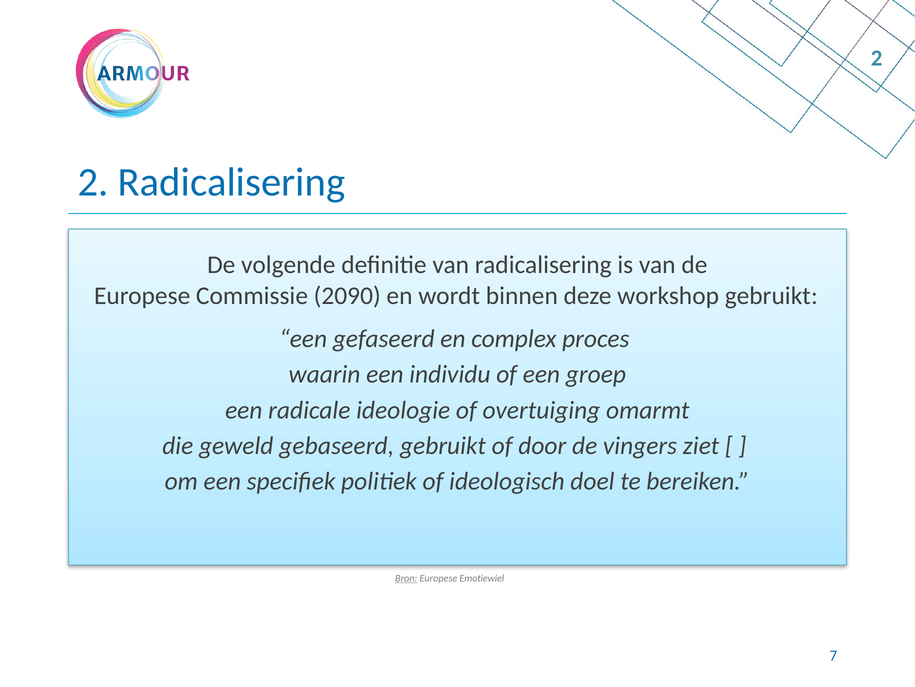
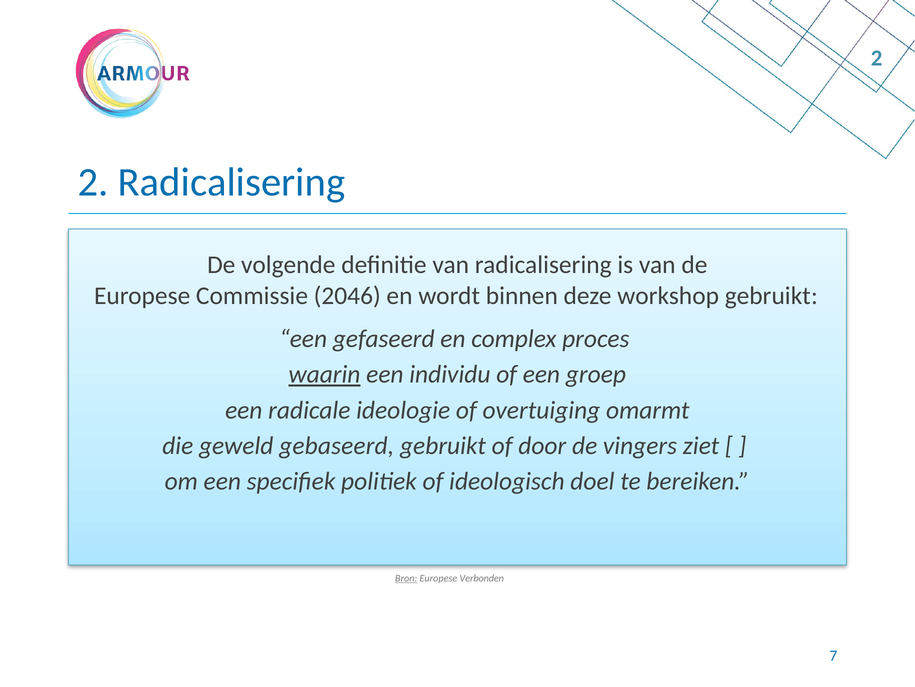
2090: 2090 -> 2046 (347, 295)
waarin underline: none -> present (324, 374)
Emotiewiel: Emotiewiel -> Verbonden (482, 578)
